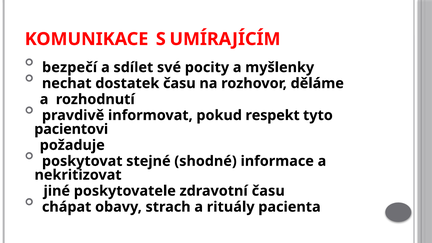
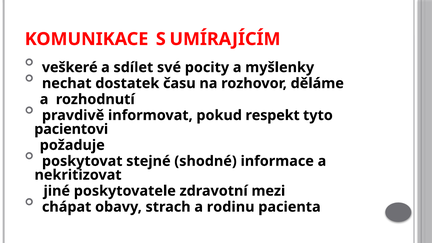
bezpečí: bezpečí -> veškeré (70, 67)
zdravotní času: času -> mezi (268, 191)
rituály: rituály -> rodinu (231, 207)
